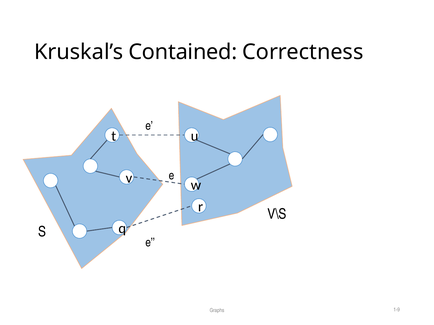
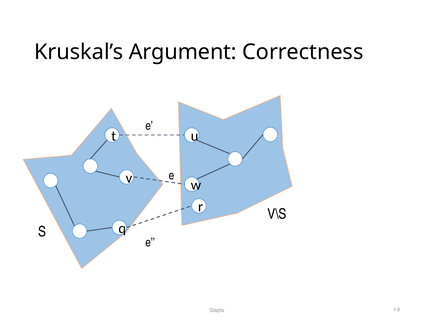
Contained: Contained -> Argument (183, 52)
